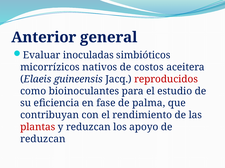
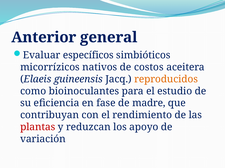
inoculadas: inoculadas -> específicos (88, 55)
reproducidos colour: red -> orange (166, 79)
palma: palma -> madre (149, 103)
reduzcan: reduzcan -> variación (43, 140)
